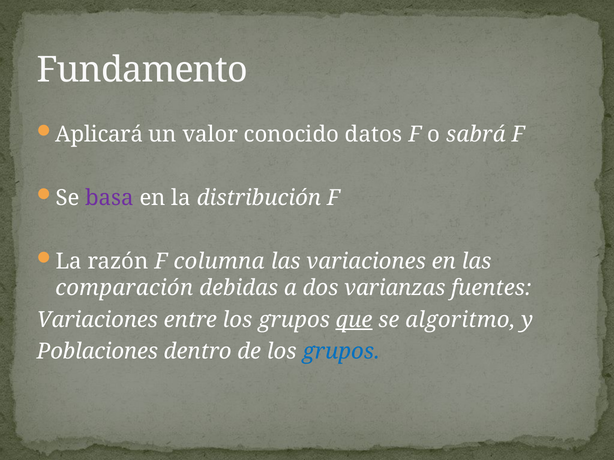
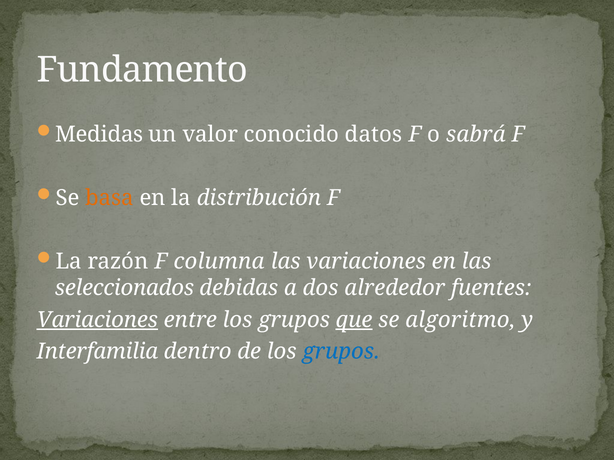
Aplicará: Aplicará -> Medidas (99, 135)
basa colour: purple -> orange (109, 198)
comparación: comparación -> seleccionados (124, 288)
varianzas: varianzas -> alrededor (395, 288)
Variaciones underline: none -> present (97, 320)
Poblaciones: Poblaciones -> Interfamilia (97, 352)
